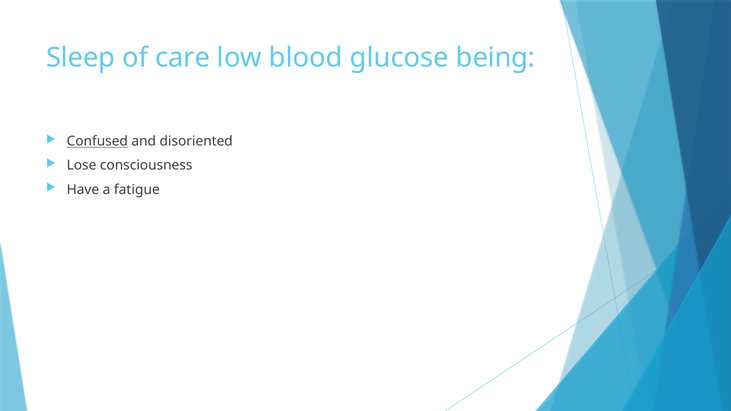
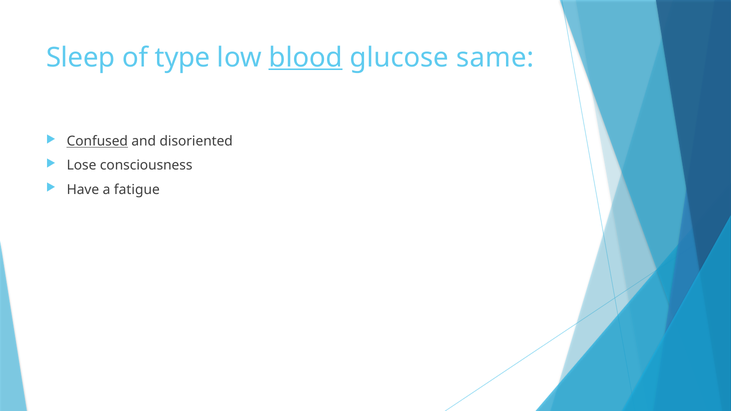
care: care -> type (183, 58)
blood underline: none -> present (306, 58)
being: being -> same (495, 58)
